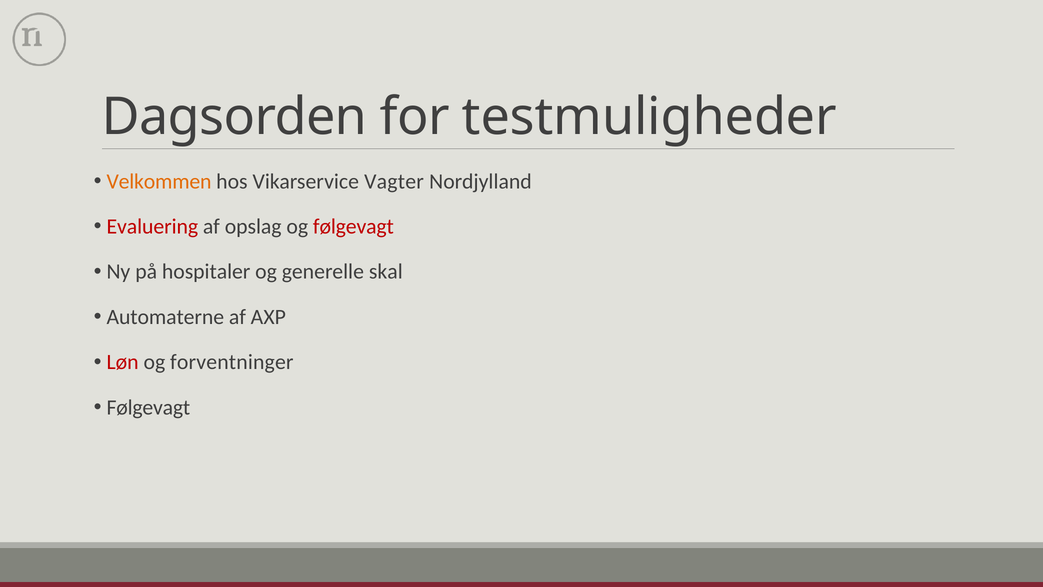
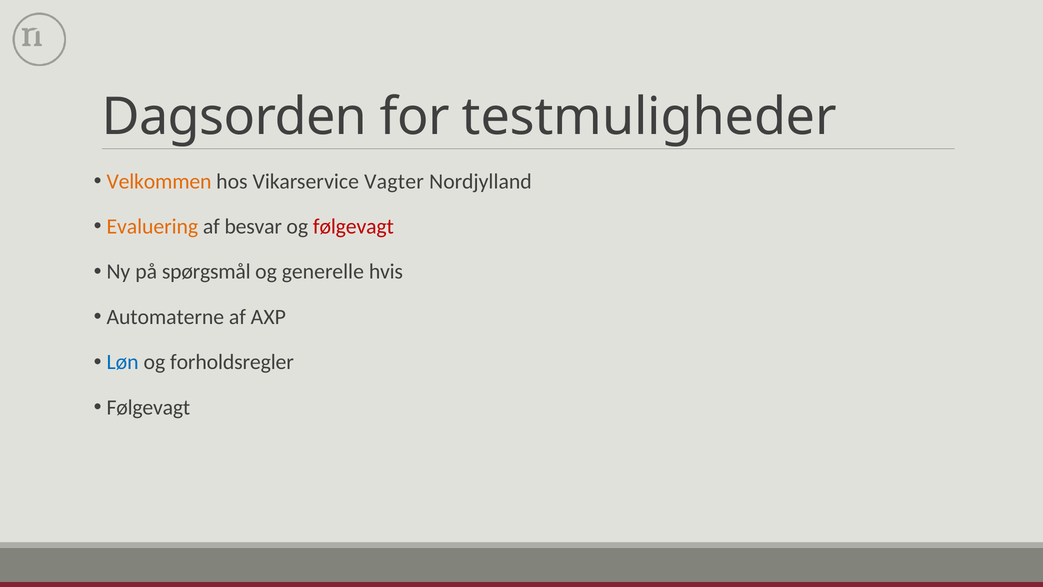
Evaluering colour: red -> orange (152, 226)
opslag: opslag -> besvar (253, 226)
hospitaler: hospitaler -> spørgsmål (206, 272)
skal: skal -> hvis (386, 272)
Løn colour: red -> blue (123, 362)
forventninger: forventninger -> forholdsregler (232, 362)
